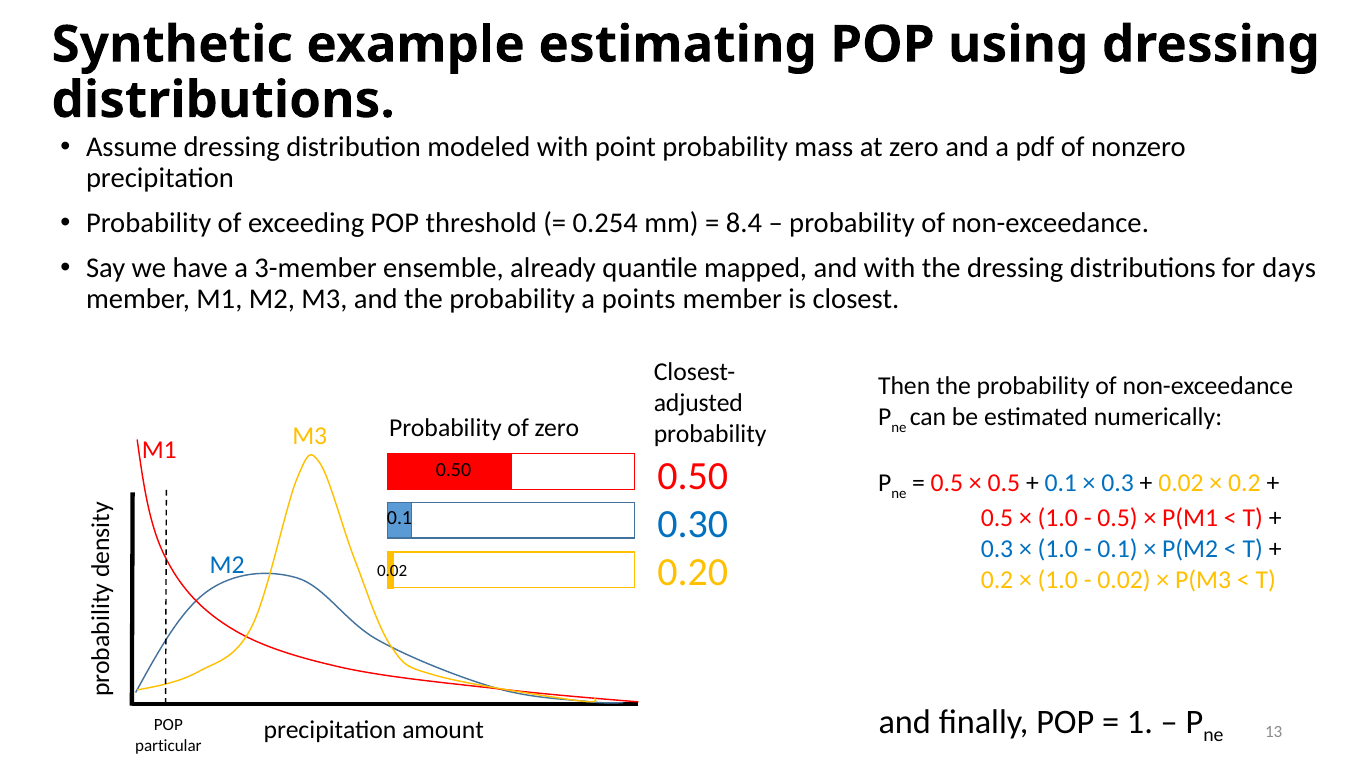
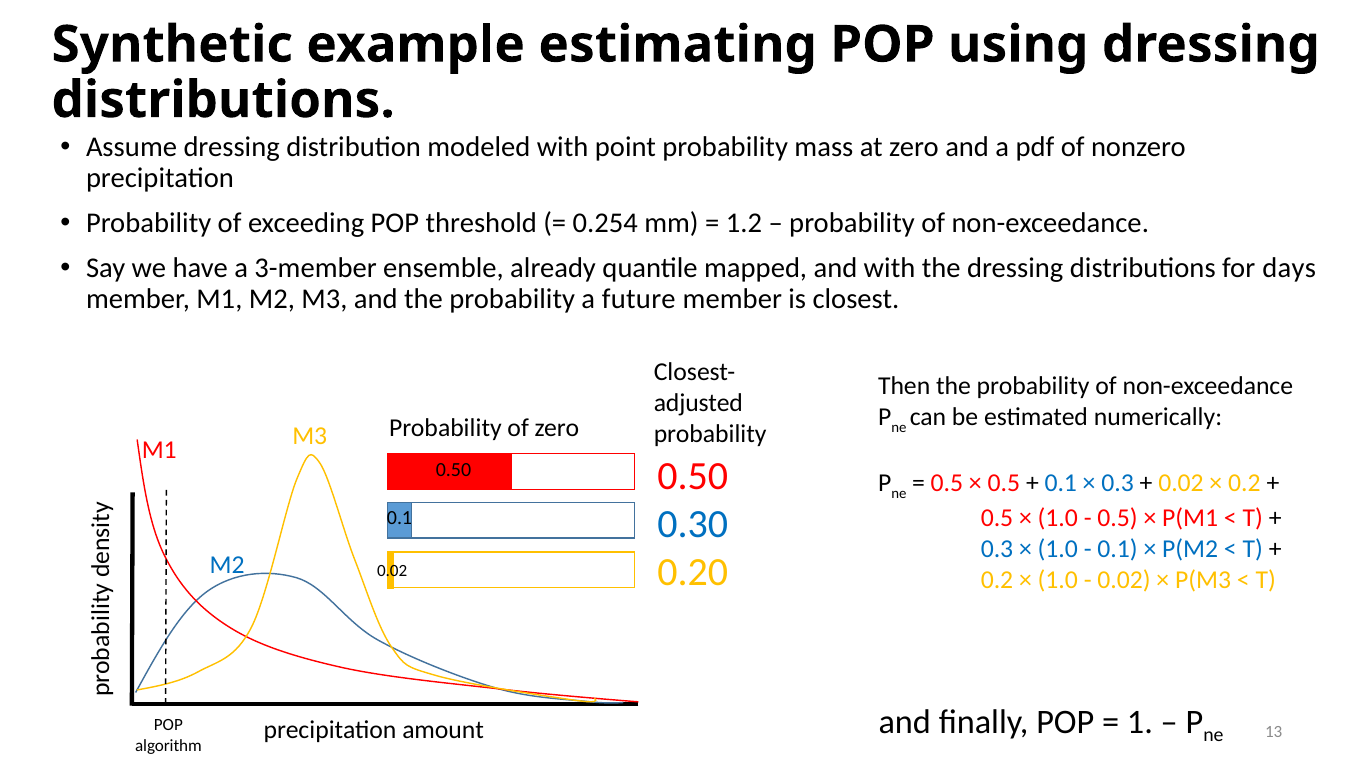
8.4: 8.4 -> 1.2 (744, 223)
points: points -> future (639, 299)
particular: particular -> algorithm (168, 746)
